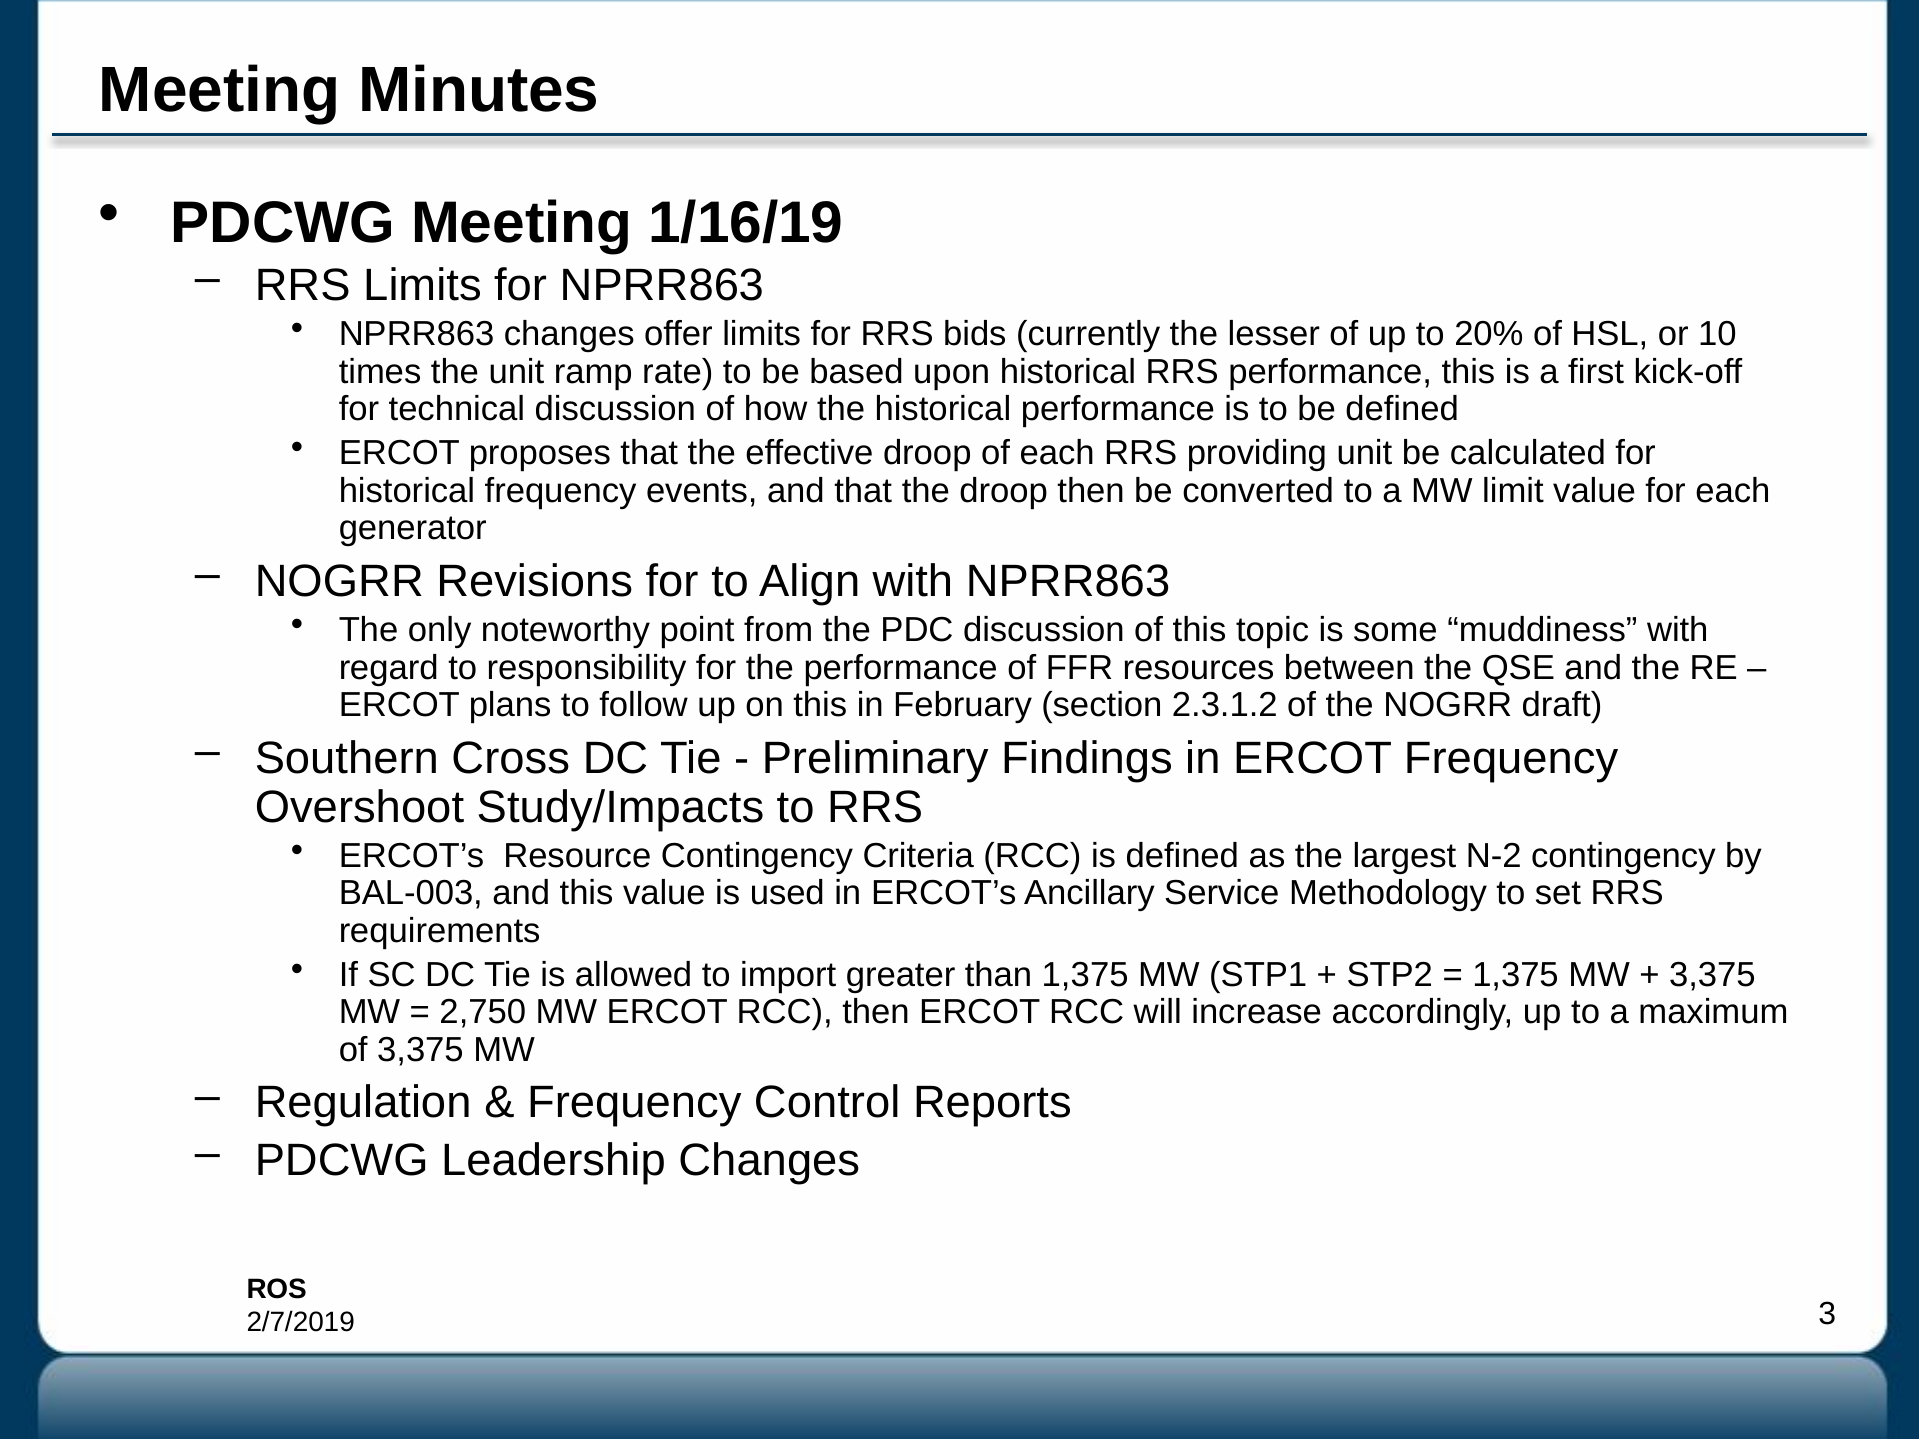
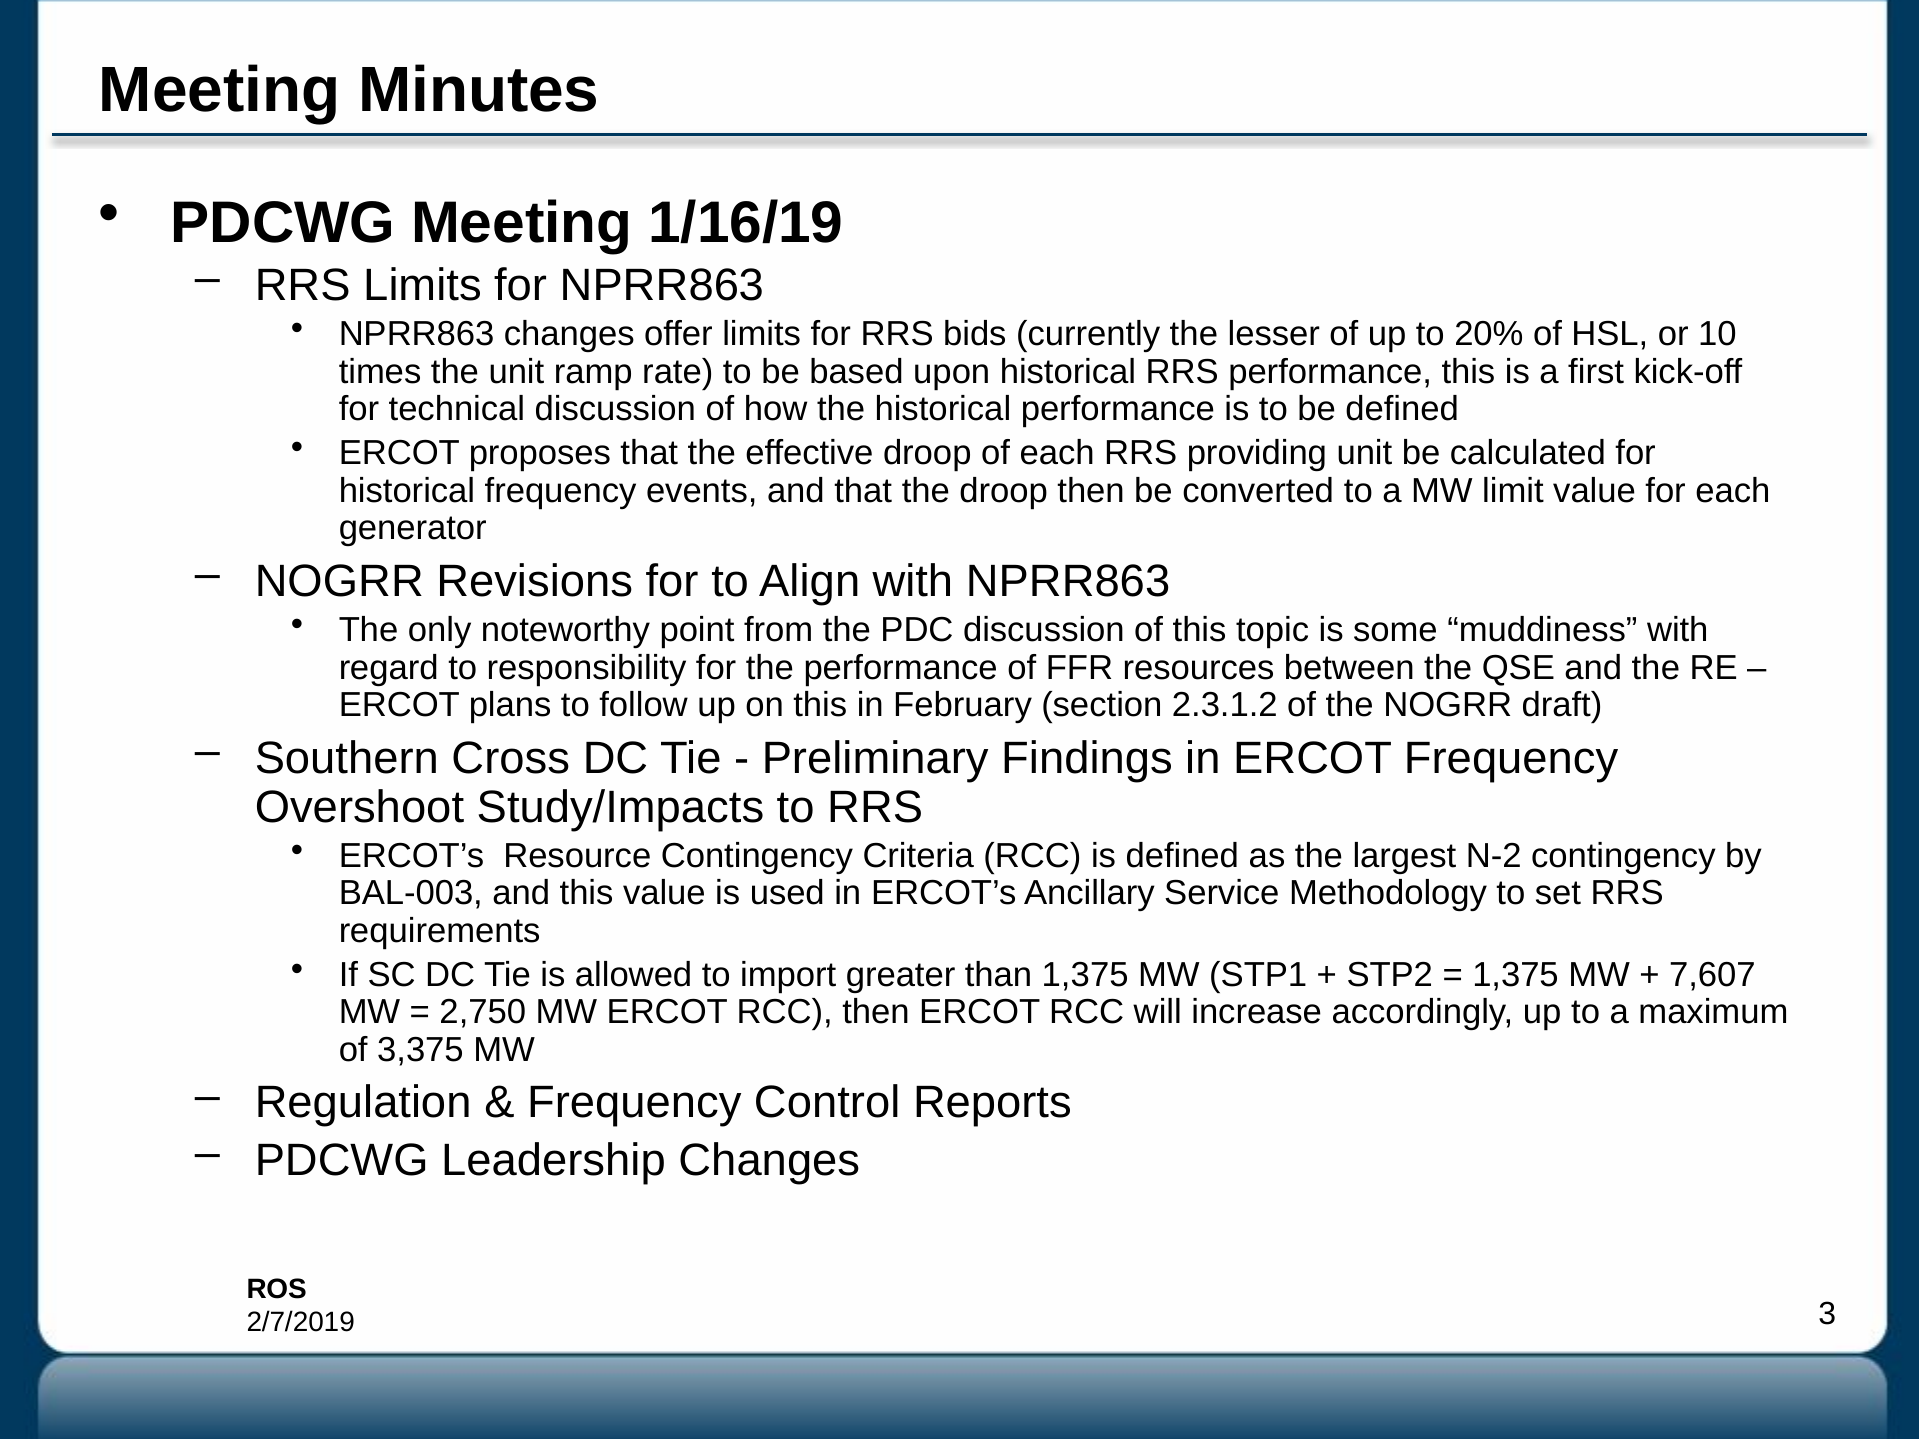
3,375: 3,375 -> 7,607 (1712, 975)
